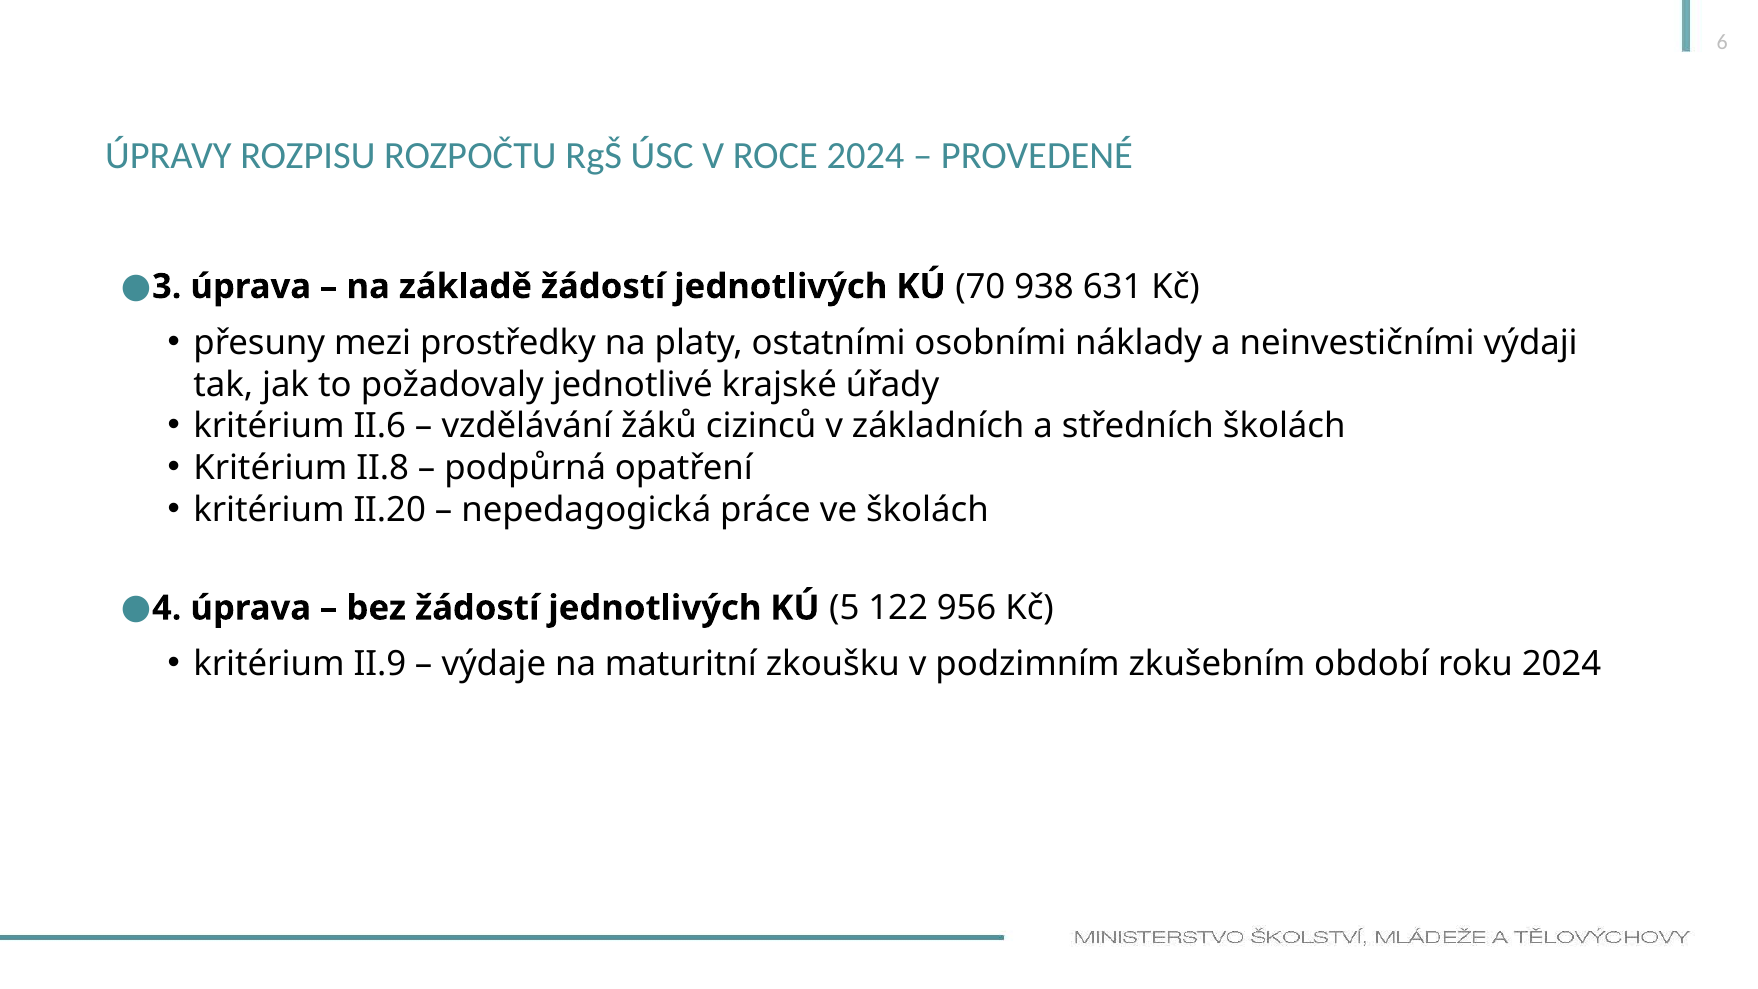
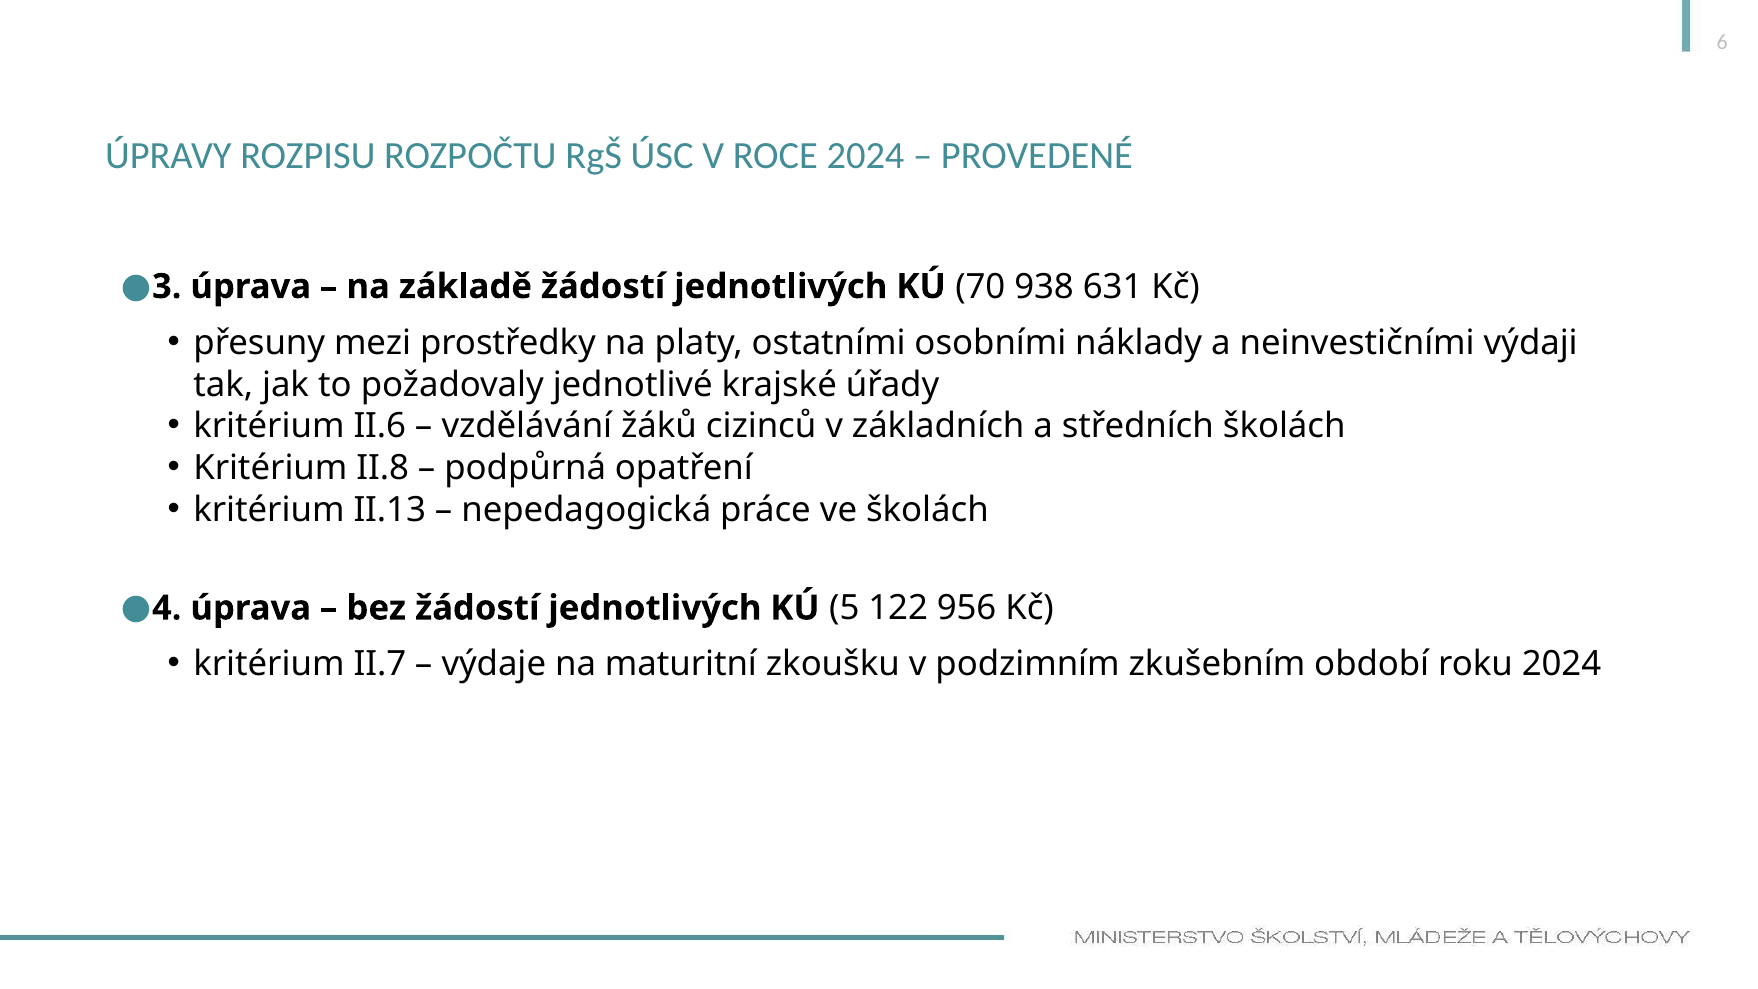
II.20: II.20 -> II.13 (390, 510)
II.9: II.9 -> II.7 (380, 664)
